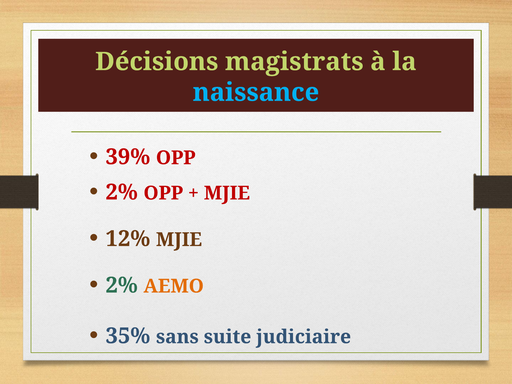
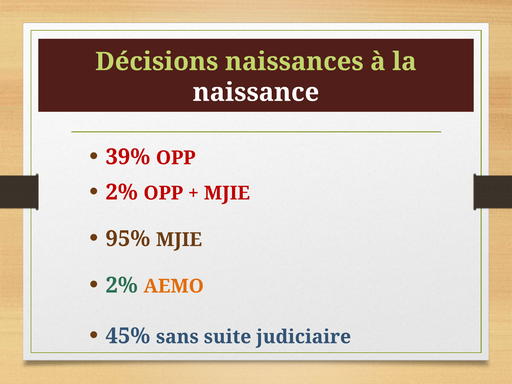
magistrats: magistrats -> naissances (294, 62)
naissance colour: light blue -> white (256, 92)
12%: 12% -> 95% (128, 239)
35%: 35% -> 45% (128, 336)
